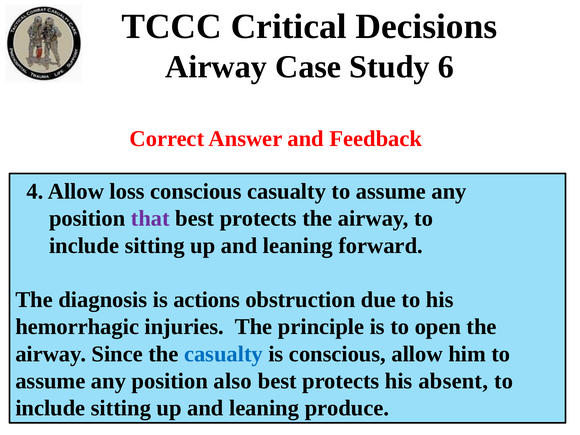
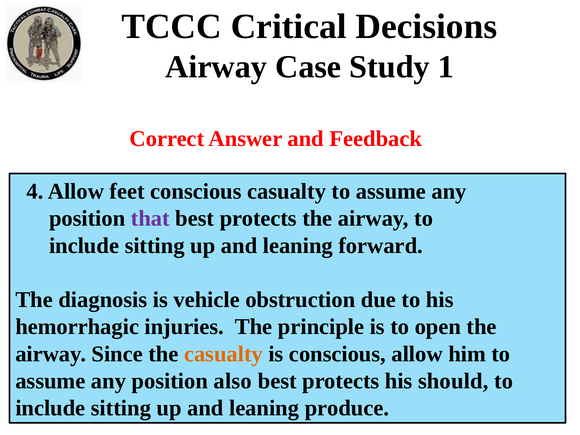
6: 6 -> 1 (446, 67)
loss: loss -> feet (127, 191)
actions: actions -> vehicle (207, 300)
casualty colour: blue -> orange (223, 354)
absent: absent -> should (453, 381)
